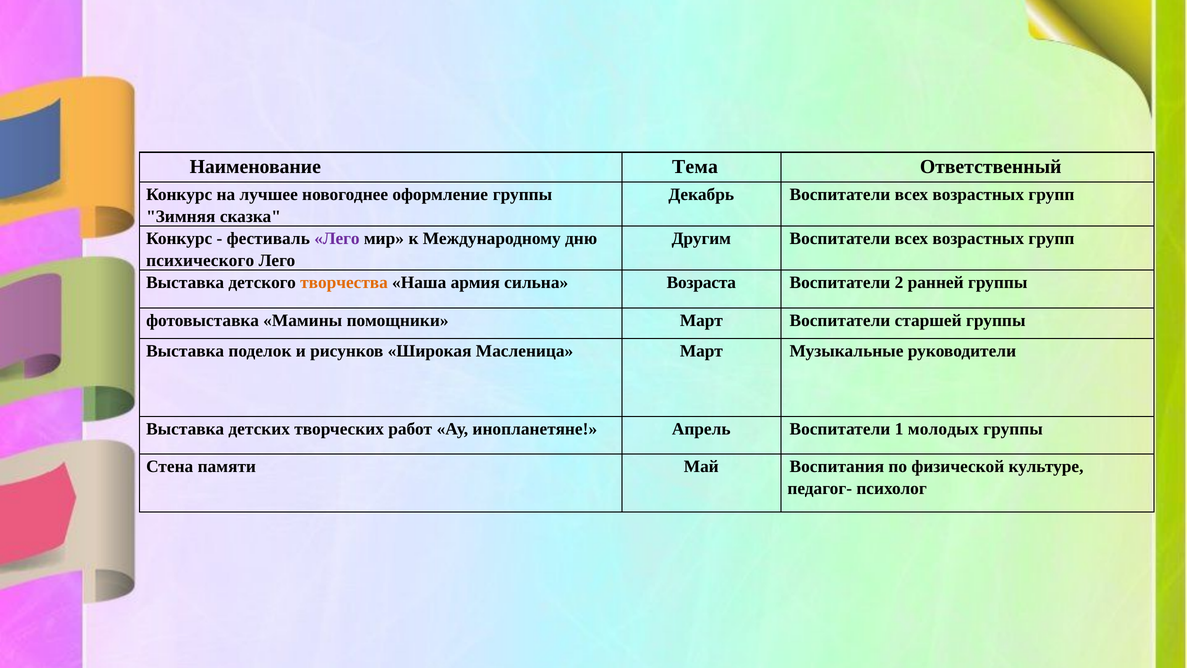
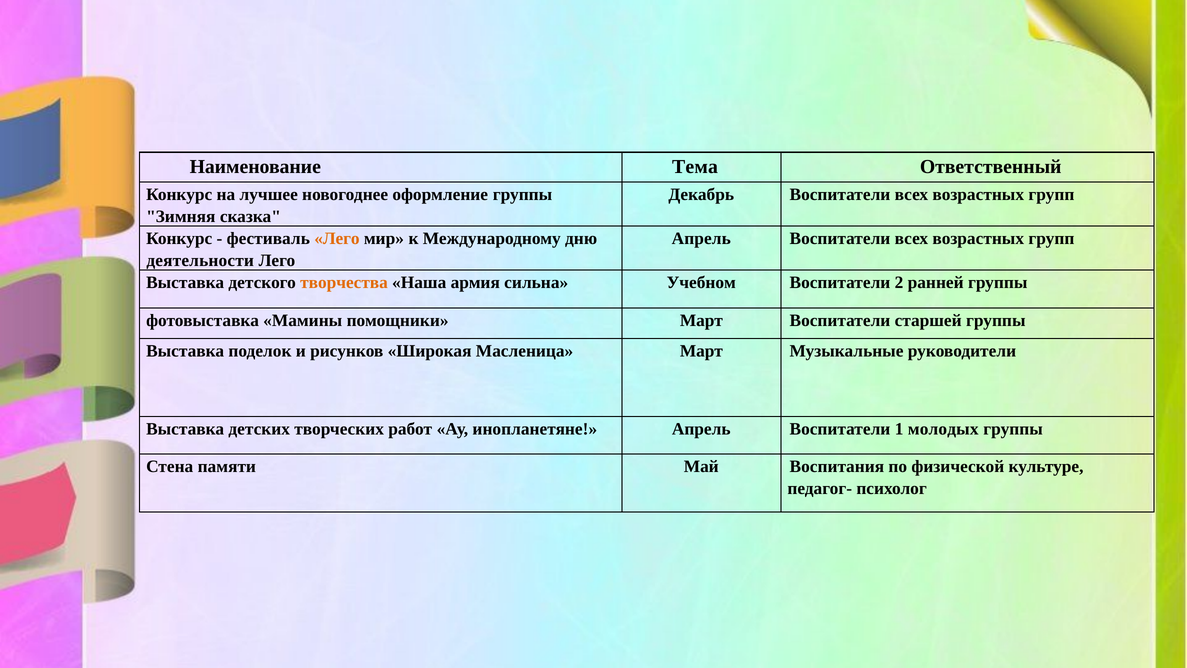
Лего colour: purple -> orange (337, 239)
Другим: Другим -> Апрель (701, 239)
психического: психического -> деятельности (200, 260)
Возраста: Возраста -> Учебном (701, 282)
